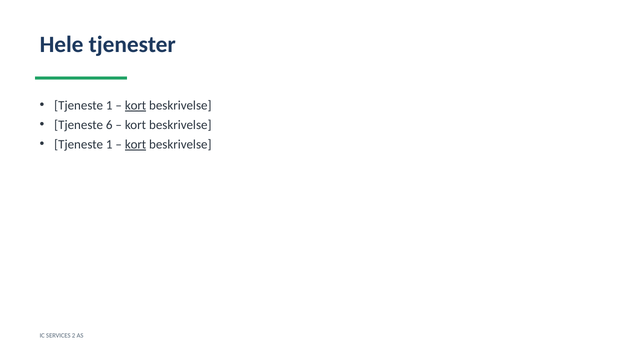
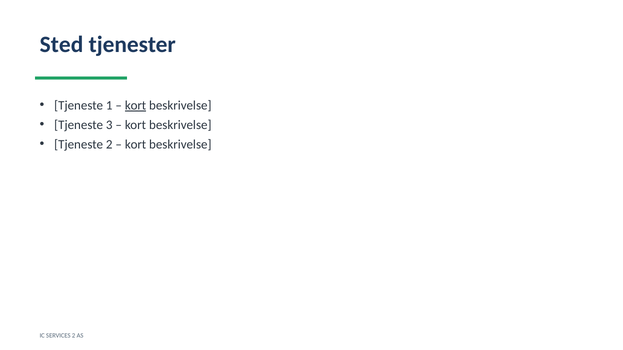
Hele: Hele -> Sted (61, 44)
6: 6 -> 3 (109, 125)
1: 1 -> 2 (109, 144)
kort underline: present -> none (136, 144)
